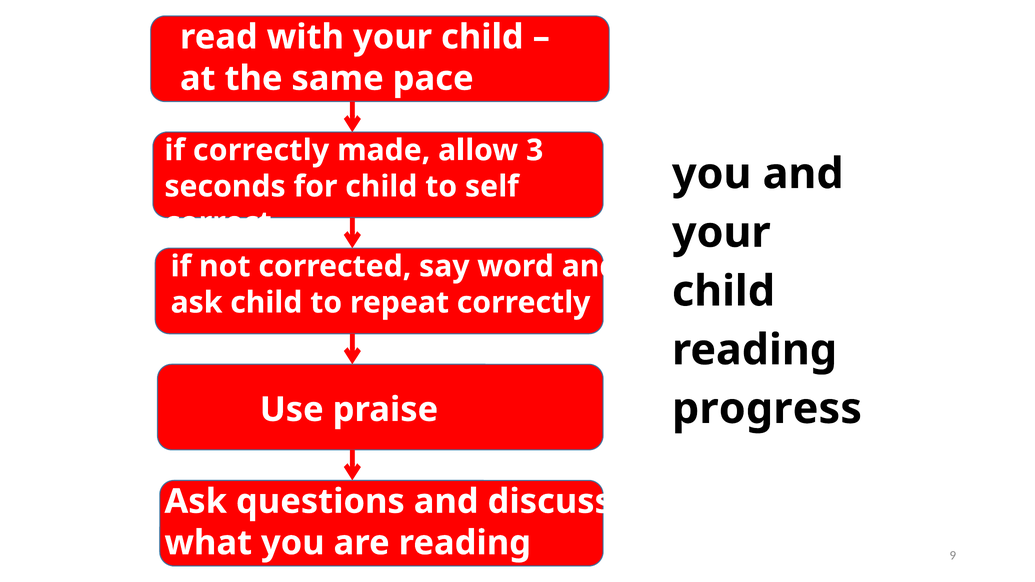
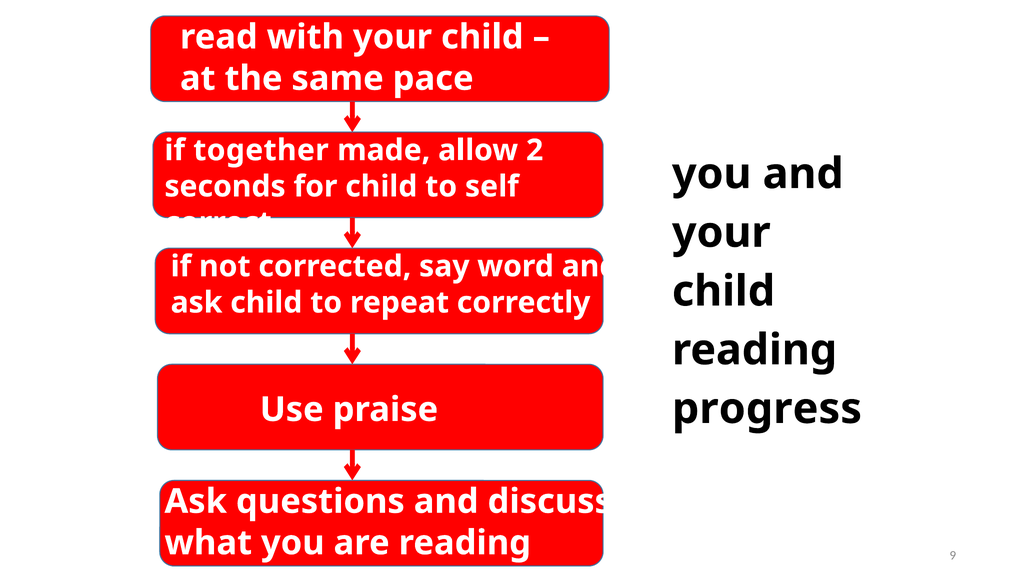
if correctly: correctly -> together (261, 150)
3: 3 -> 2 (535, 150)
